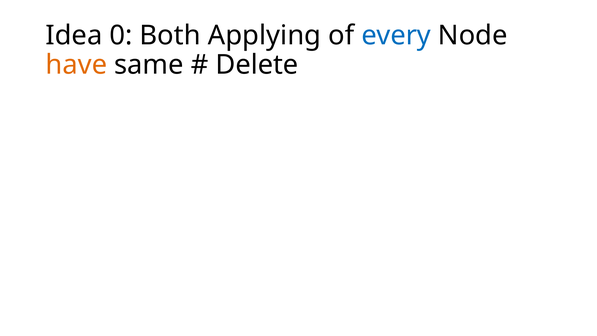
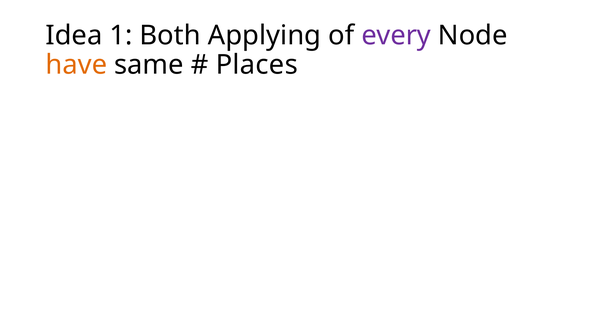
0: 0 -> 1 (121, 35)
every colour: blue -> purple (396, 35)
Delete: Delete -> Places (257, 65)
